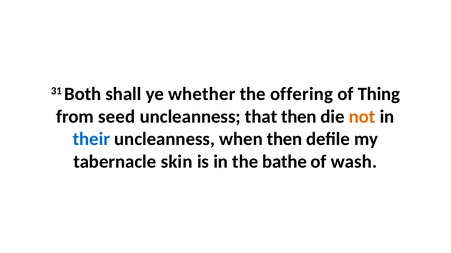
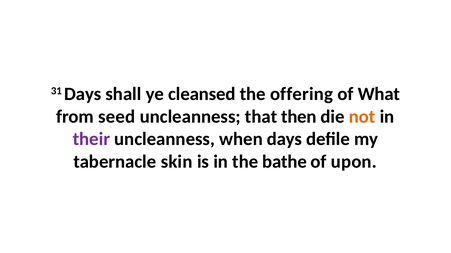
31 Both: Both -> Days (83, 94)
whether: whether -> cleansed (202, 94)
Thing: Thing -> What (379, 94)
their colour: blue -> purple (91, 139)
when then: then -> days (285, 139)
wash: wash -> upon (354, 162)
